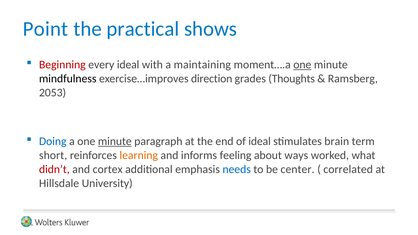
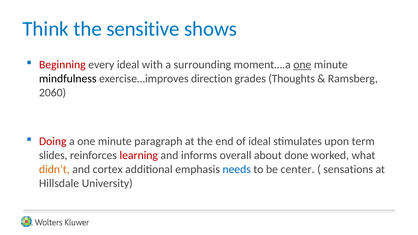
Point: Point -> Think (46, 29)
practical: practical -> sensitive (143, 29)
maintaining: maintaining -> surrounding (202, 65)
2053: 2053 -> 2060 (53, 93)
Doing colour: blue -> red (53, 141)
minute underline: present -> none (115, 141)
brain: brain -> upon (337, 141)
short: short -> slides (53, 155)
learning colour: orange -> red (139, 155)
feeling: feeling -> overall (236, 155)
ways: ways -> done (296, 155)
didn’t colour: red -> orange (54, 169)
correlated: correlated -> sensations (348, 169)
